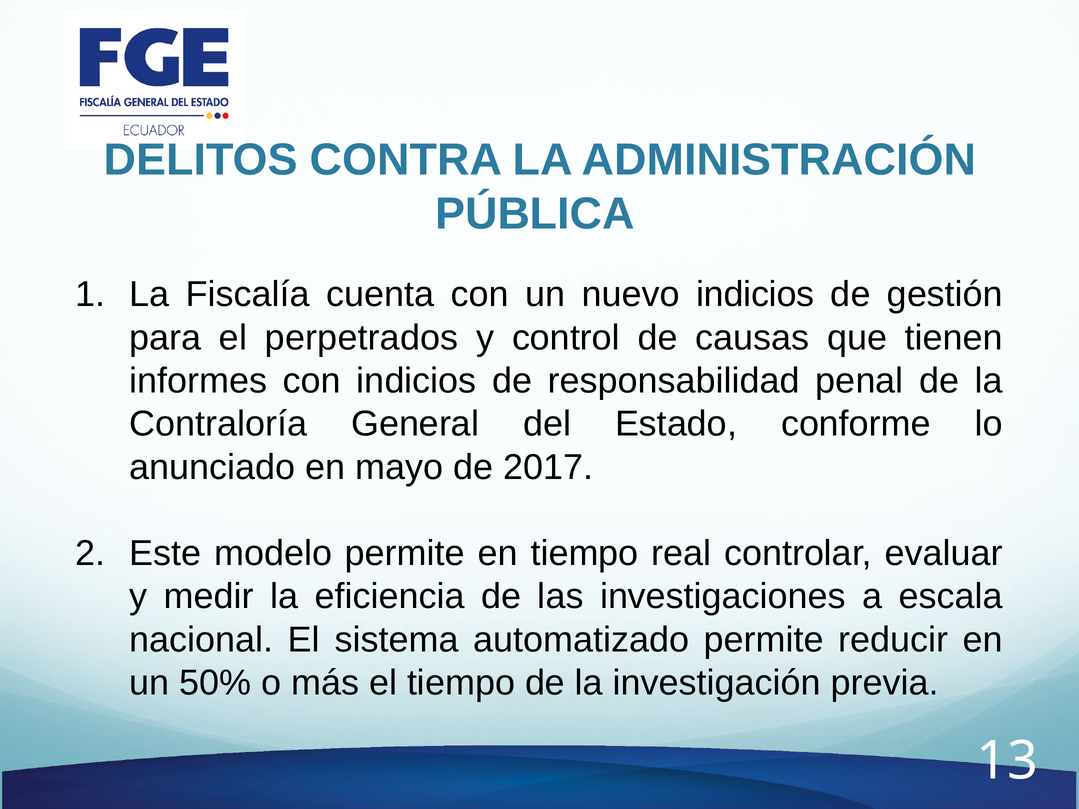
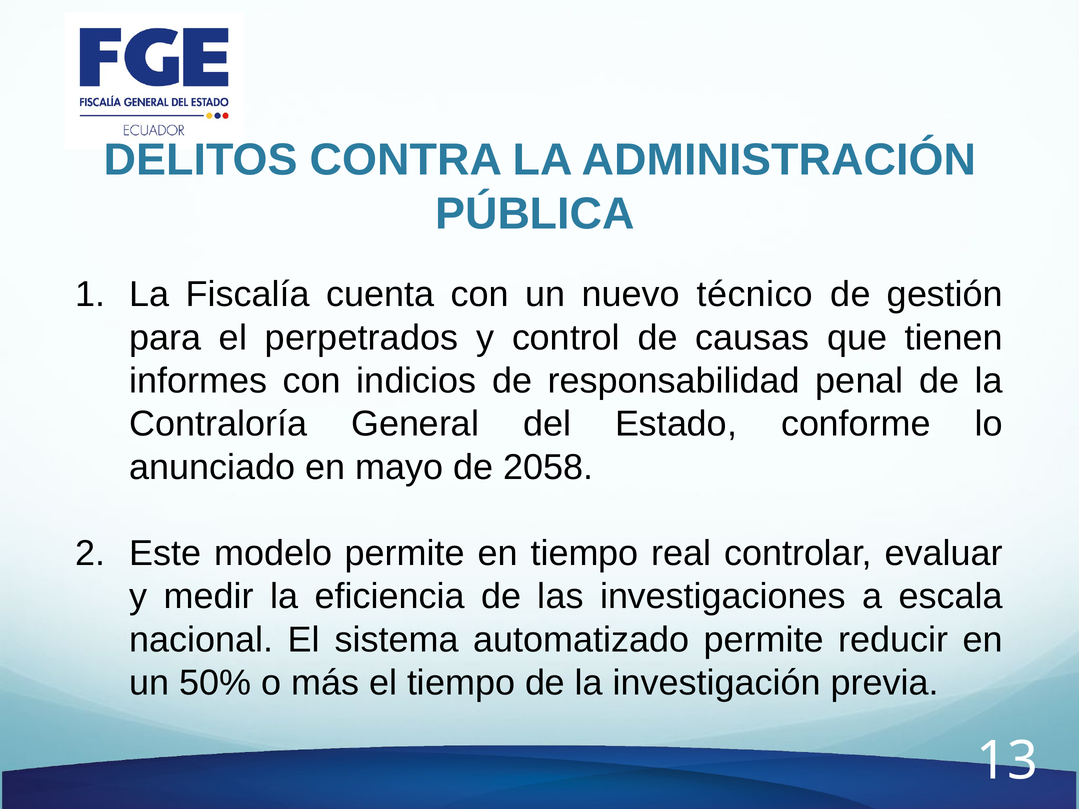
nuevo indicios: indicios -> técnico (755, 295)
2017: 2017 -> 2058 (548, 467)
